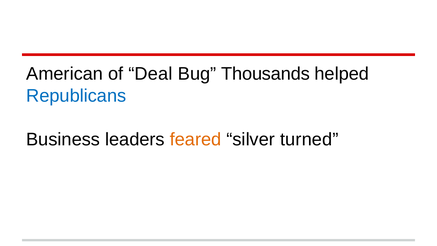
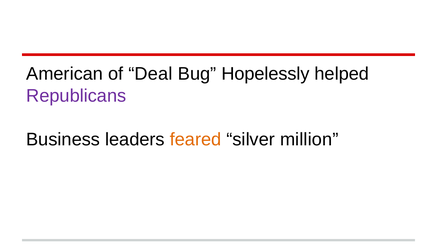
Thousands: Thousands -> Hopelessly (265, 74)
Republicans colour: blue -> purple (76, 96)
turned: turned -> million (309, 139)
